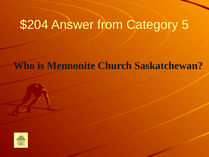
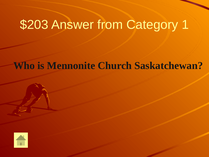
$204: $204 -> $203 (34, 25)
5: 5 -> 1 (185, 25)
